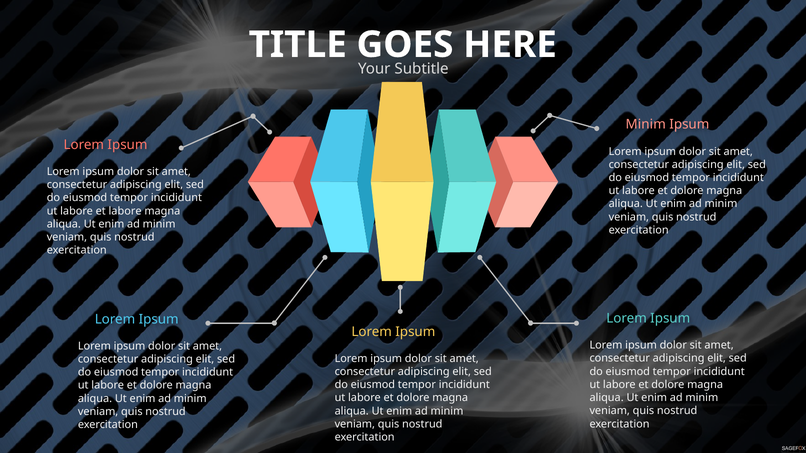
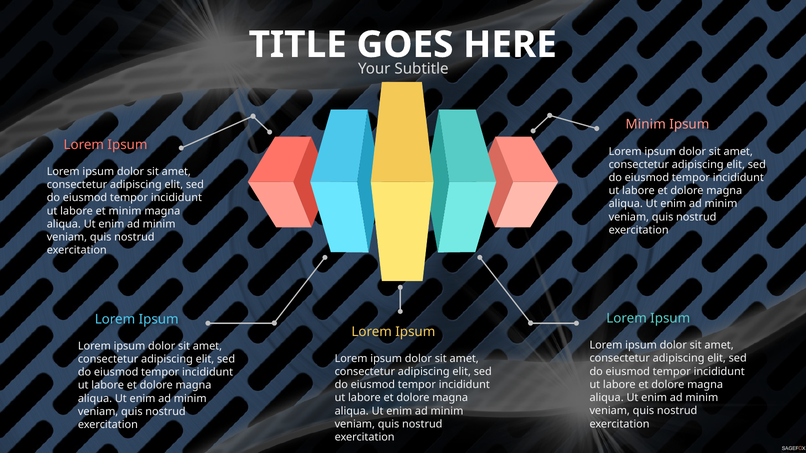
et labore: labore -> minim (125, 211)
